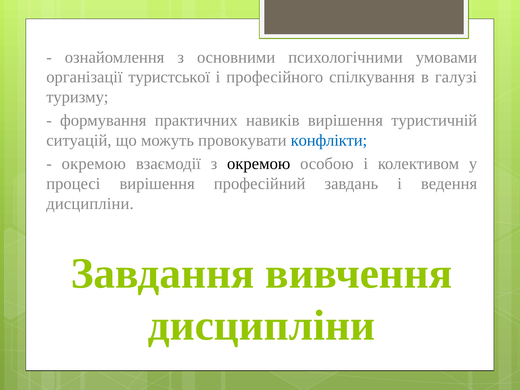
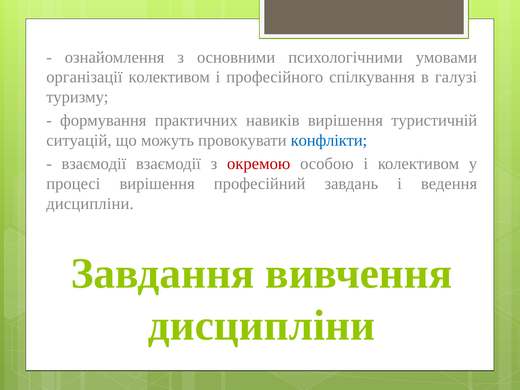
організації туристської: туристської -> колективом (169, 77)
окремою: окремою -> взаємодії (94, 164)
окремою colour: black -> red (259, 164)
